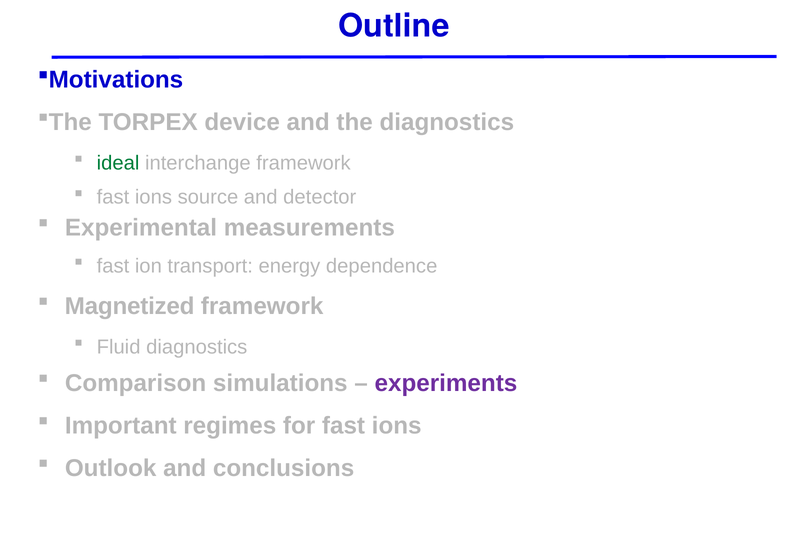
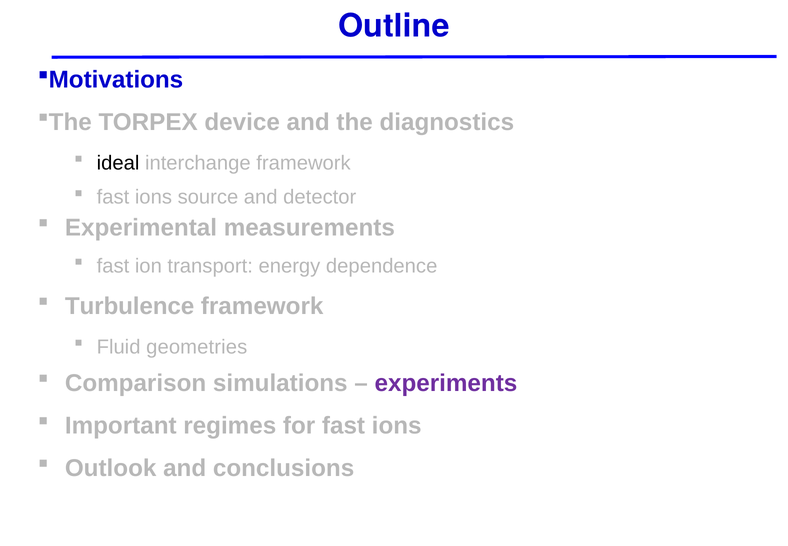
ideal colour: green -> black (118, 163)
Magnetized: Magnetized -> Turbulence (130, 306)
Fluid diagnostics: diagnostics -> geometries (197, 347)
